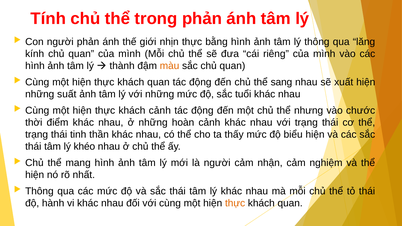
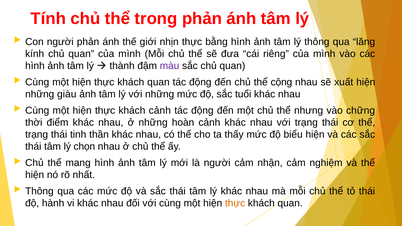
màu colour: orange -> purple (170, 66)
sang: sang -> cộng (281, 82)
suất: suất -> giàu (67, 94)
chước: chước -> chững (361, 110)
khéo: khéo -> chọn (84, 147)
